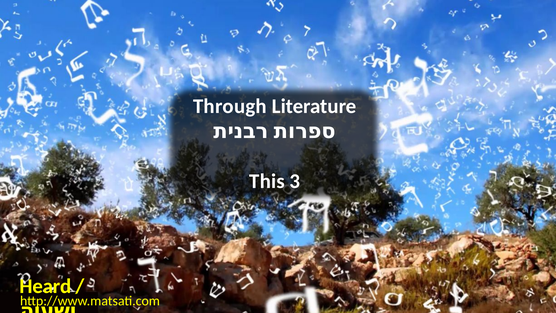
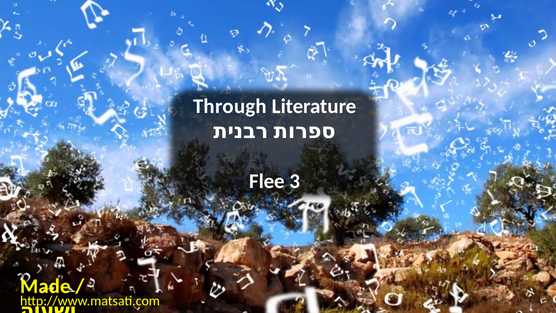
This: This -> Flee (267, 181)
Heard: Heard -> Made (45, 286)
